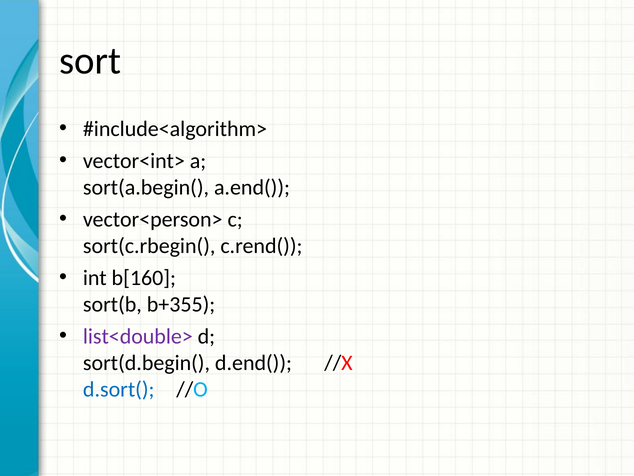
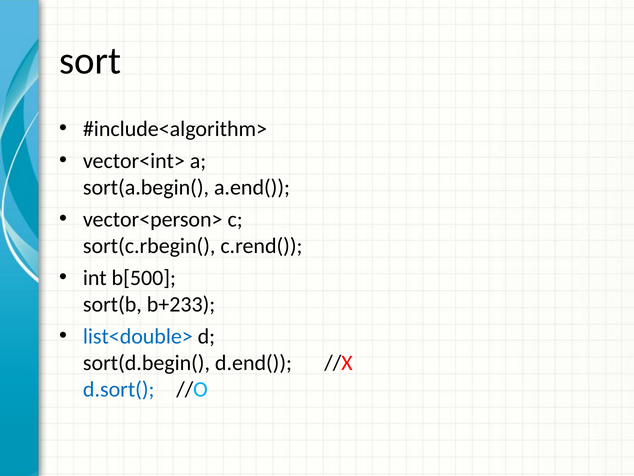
b[160: b[160 -> b[500 (144, 278)
b+355: b+355 -> b+233 (181, 304)
list<double> colour: purple -> blue (138, 336)
